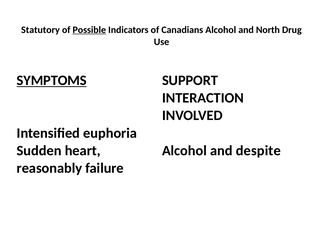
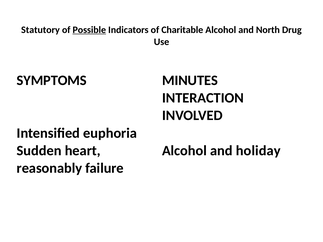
Canadians: Canadians -> Charitable (182, 30)
SYMPTOMS underline: present -> none (52, 81)
SUPPORT: SUPPORT -> MINUTES (190, 81)
despite: despite -> holiday (258, 151)
